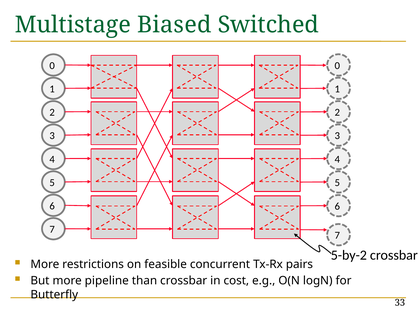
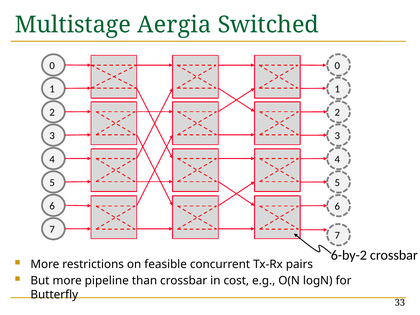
Biased: Biased -> Aergia (174, 25)
5-by-2: 5-by-2 -> 6-by-2 (349, 255)
